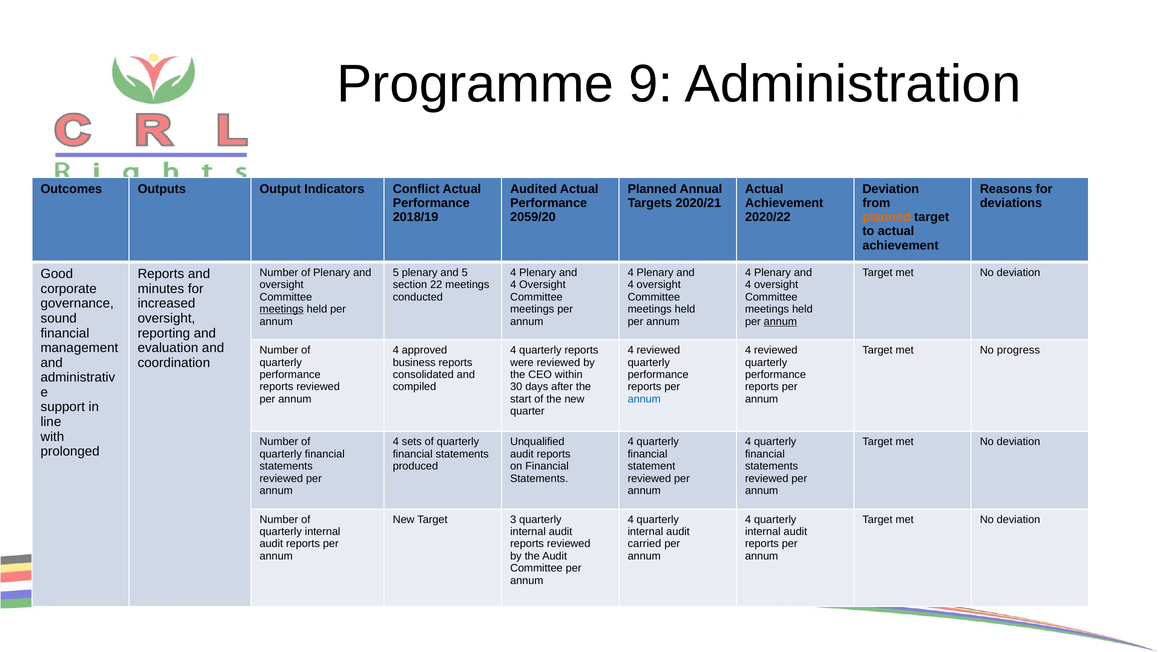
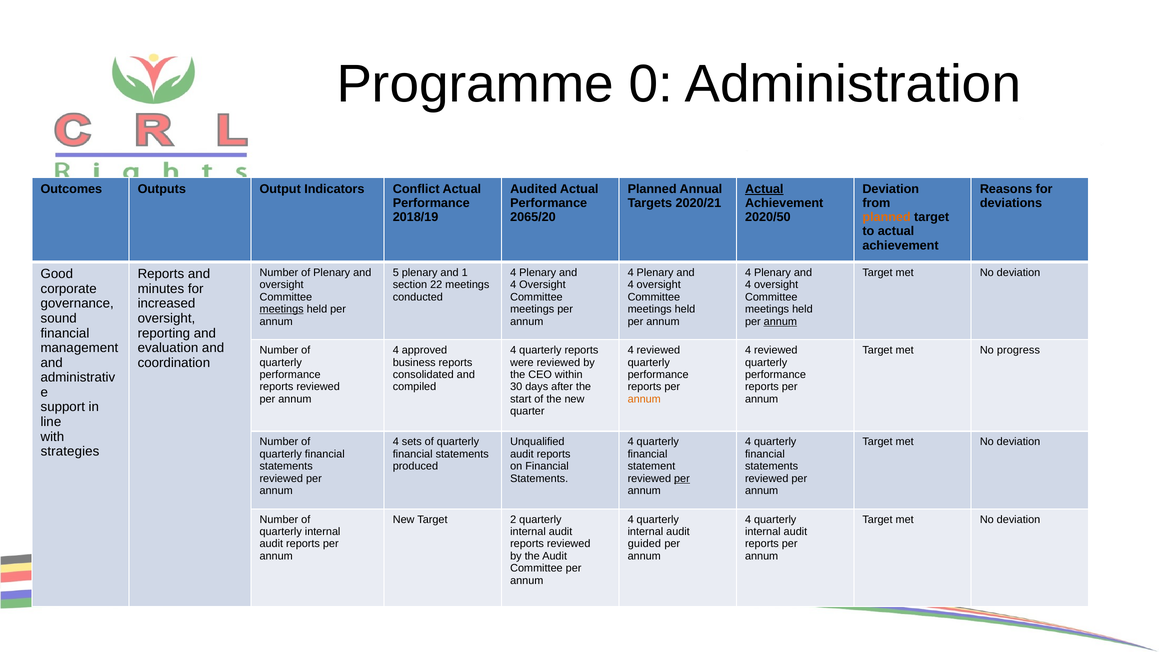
9: 9 -> 0 (651, 84)
Actual underline: none -> present (764, 189)
2059/20: 2059/20 -> 2065/20 (533, 217)
2020/22: 2020/22 -> 2020/50 (768, 217)
and 5: 5 -> 1 (465, 273)
annum colour: blue -> orange (644, 399)
prolonged: prolonged -> strategies (70, 451)
per underline: none -> present (682, 478)
3: 3 -> 2 (513, 519)
carried: carried -> guided (644, 544)
